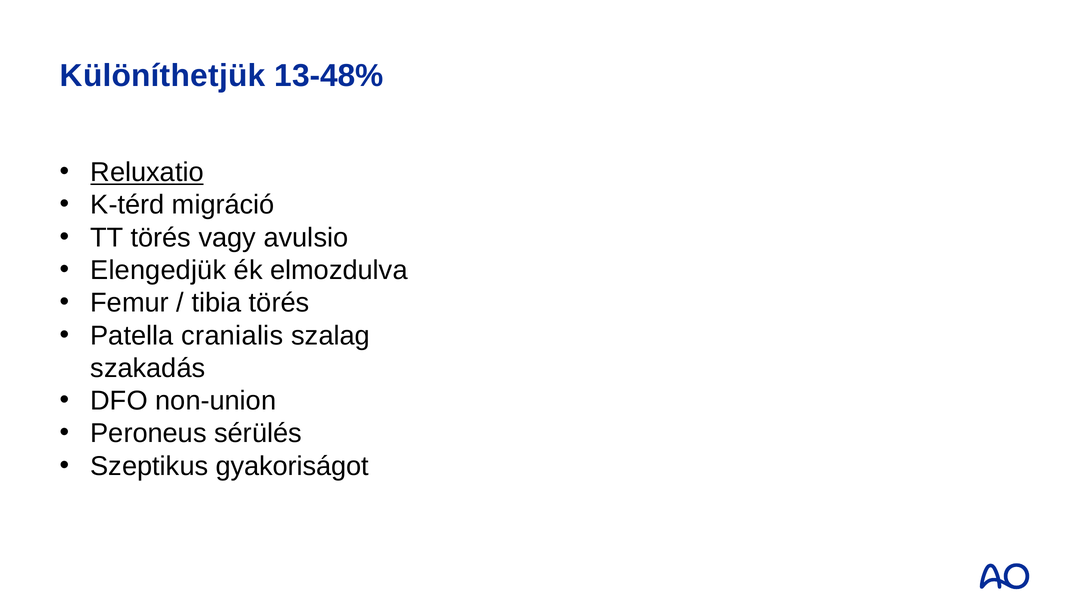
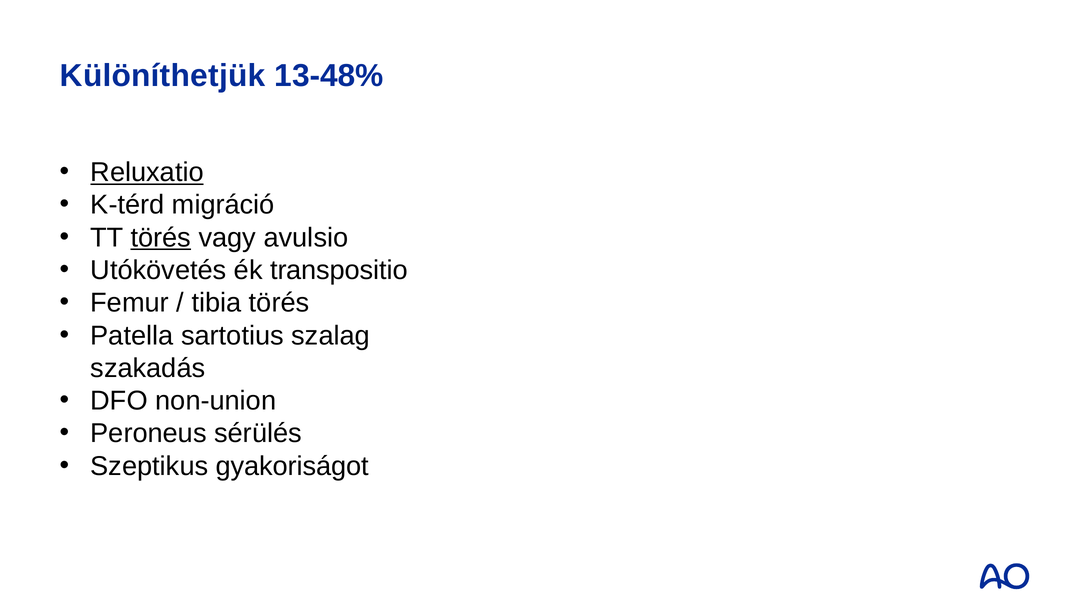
törés underline: none -> present (161, 238)
Elengedjük: Elengedjük -> Utókövetés (158, 270)
elmozdulva: elmozdulva -> transpositio (339, 270)
cranialis: cranialis -> sartotius (232, 336)
